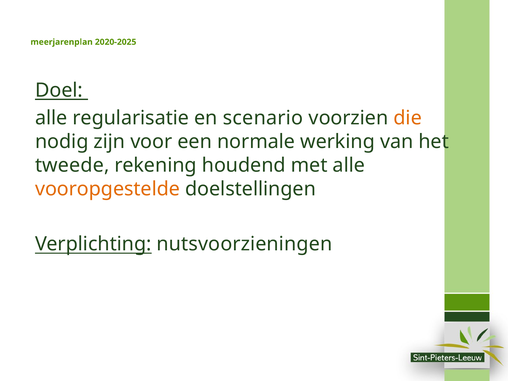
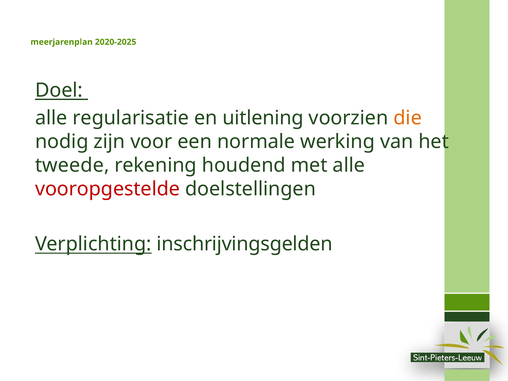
scenario: scenario -> uitlening (263, 118)
vooropgestelde colour: orange -> red (108, 189)
nutsvoorzieningen: nutsvoorzieningen -> inschrijvingsgelden (245, 244)
